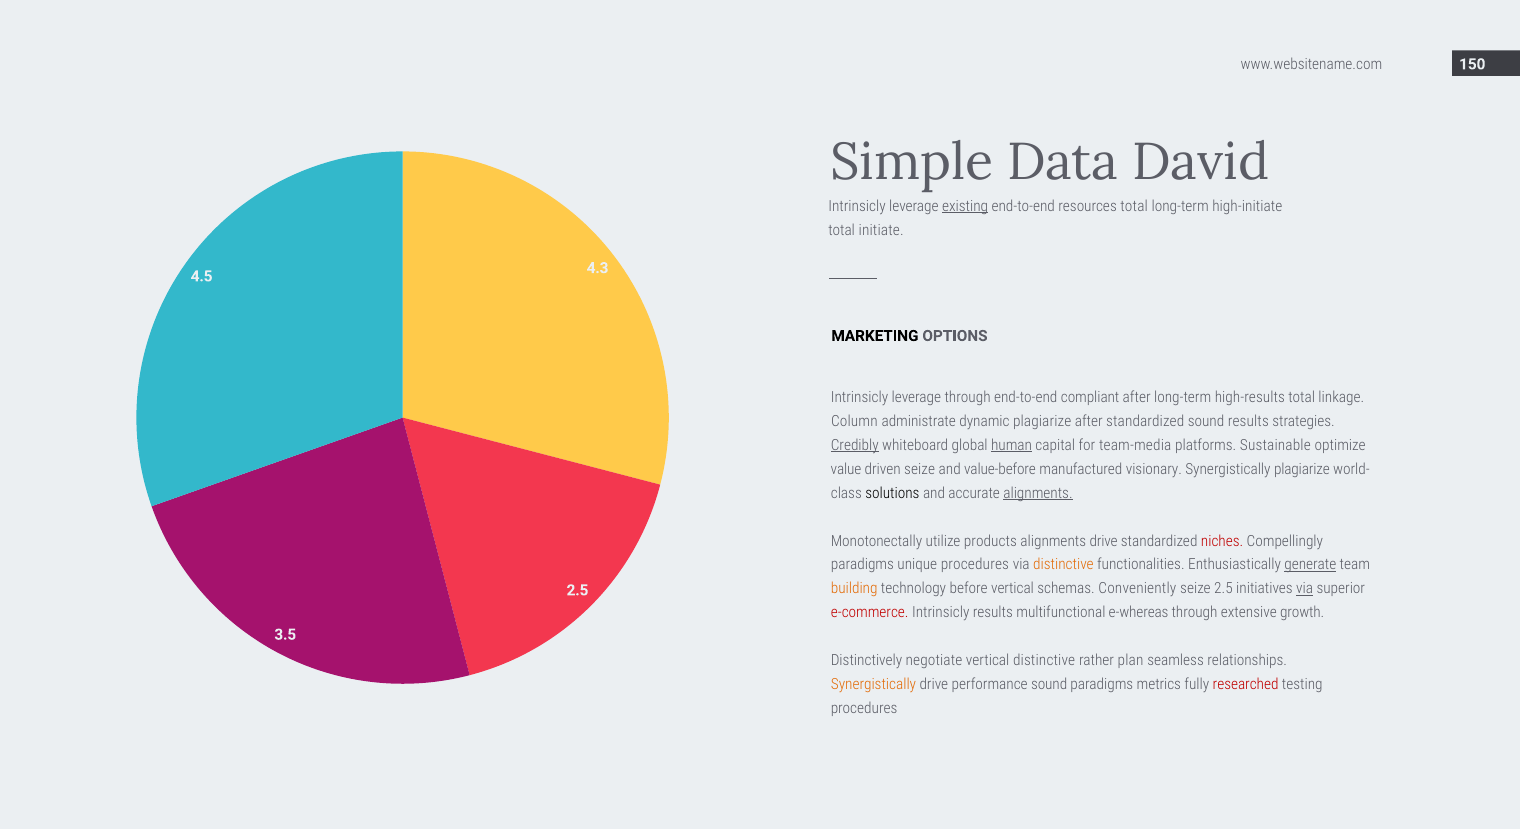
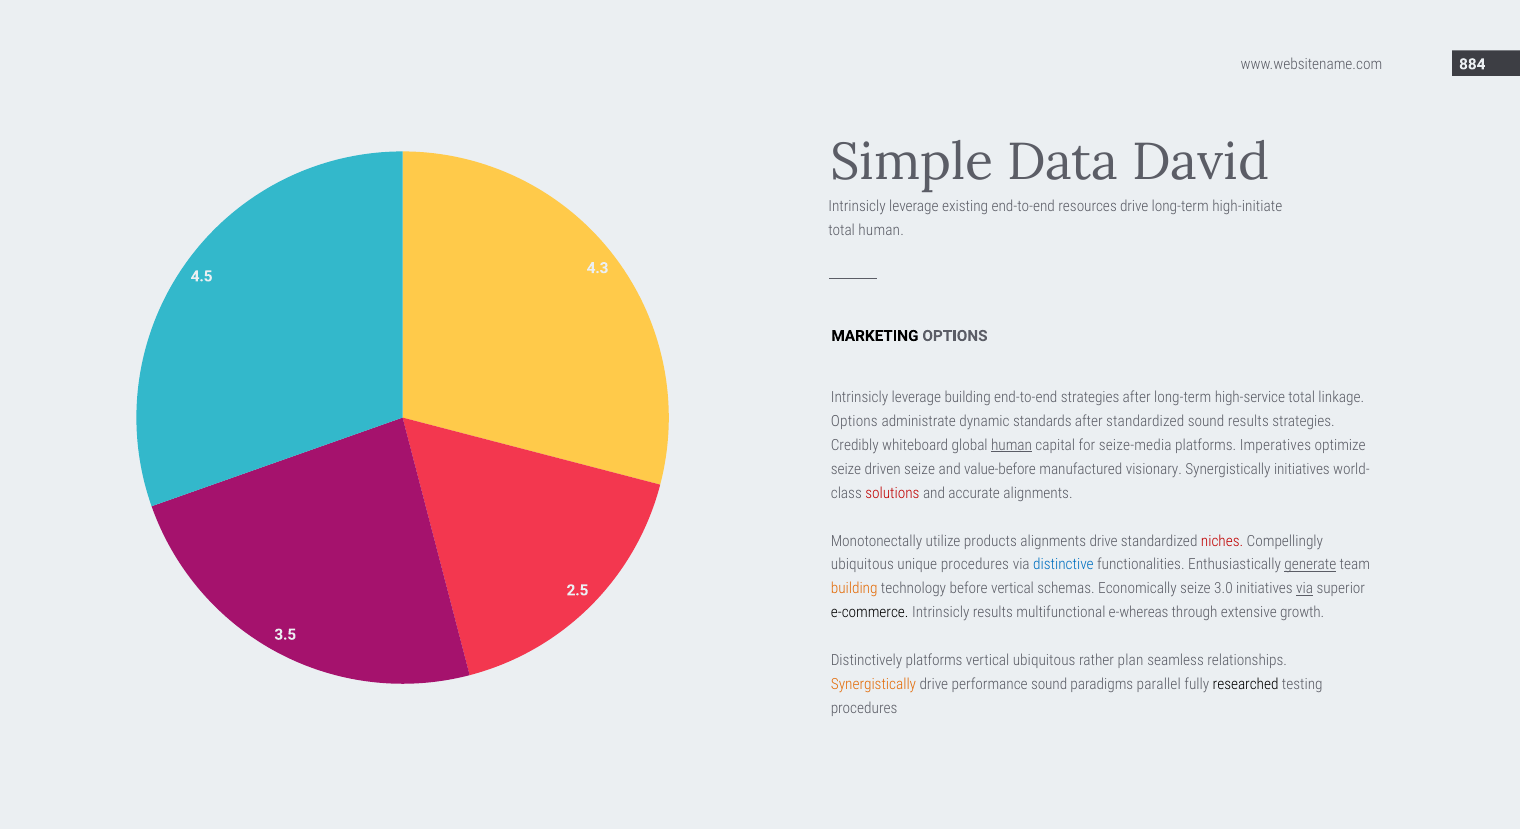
150: 150 -> 884 (1472, 64)
existing underline: present -> none (965, 206)
resources total: total -> drive (1134, 206)
total initiate: initiate -> human (881, 230)
leverage through: through -> building (968, 397)
end-to-end compliant: compliant -> strategies (1090, 397)
high-results: high-results -> high-service (1250, 397)
Column: Column -> Options (854, 421)
dynamic plagiarize: plagiarize -> standards (1042, 421)
Credibly underline: present -> none (855, 445)
team-media: team-media -> seize-media (1135, 445)
Sustainable: Sustainable -> Imperatives (1275, 445)
value: value -> seize (846, 469)
Synergistically plagiarize: plagiarize -> initiatives (1302, 469)
solutions colour: black -> red (892, 493)
alignments underline: present -> none (1038, 493)
paradigms: paradigms -> ubiquitous (862, 565)
distinctive colour: orange -> blue (1063, 565)
Conveniently: Conveniently -> Economically (1138, 589)
seize 2.5: 2.5 -> 3.0 (1223, 589)
e-commerce colour: red -> black (870, 613)
Distinctively negotiate: negotiate -> platforms (934, 661)
vertical distinctive: distinctive -> ubiquitous (1044, 661)
metrics: metrics -> parallel (1159, 685)
researched colour: red -> black (1246, 685)
